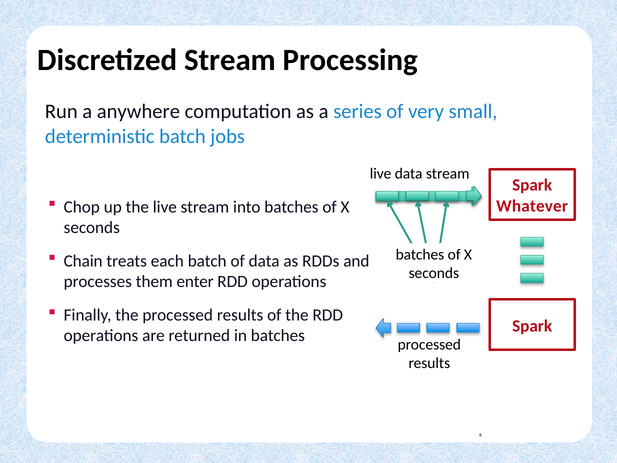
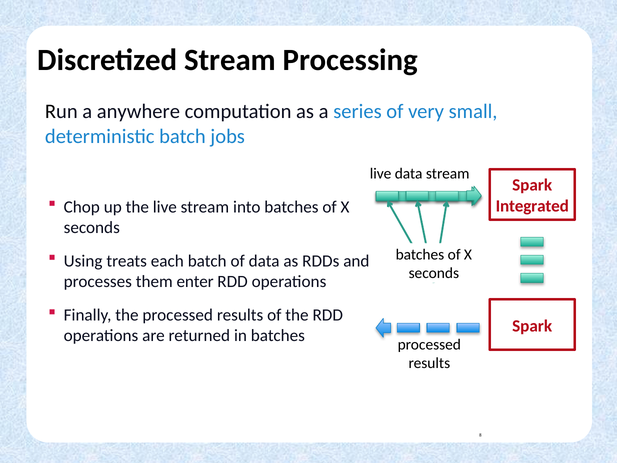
Whatever: Whatever -> Integrated (532, 206)
Chain: Chain -> Using (83, 261)
